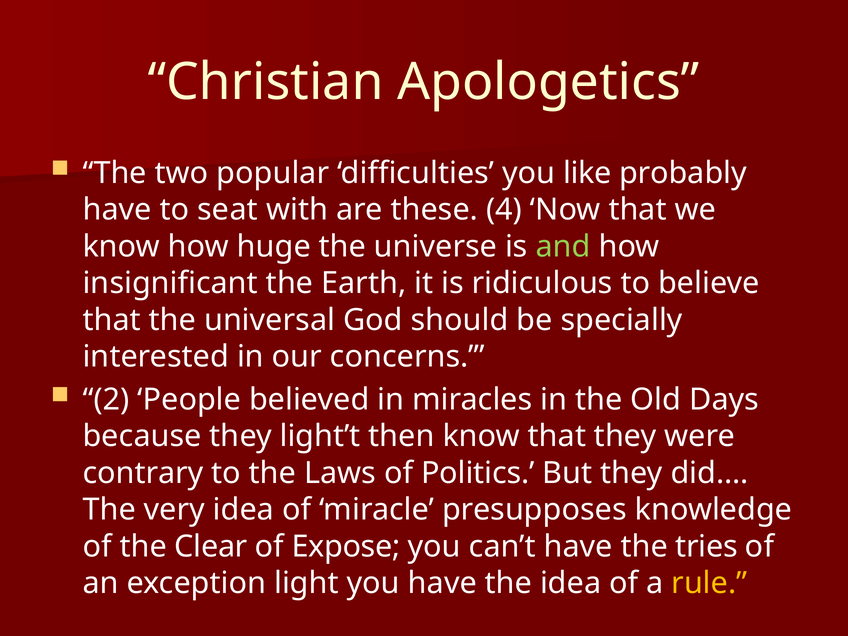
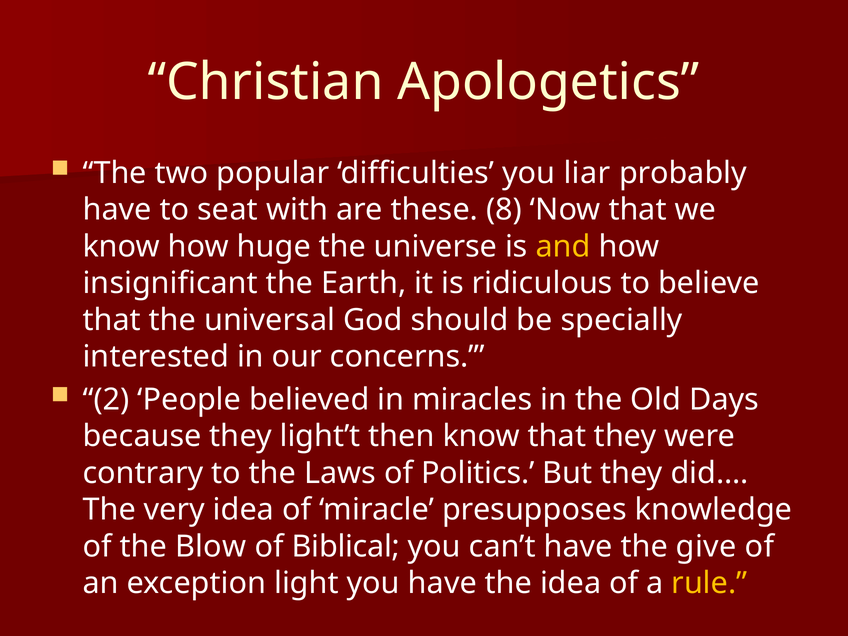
like: like -> liar (587, 173)
4: 4 -> 8 (504, 210)
and colour: light green -> yellow (563, 247)
Clear: Clear -> Blow (211, 547)
Expose: Expose -> Biblical (346, 547)
tries: tries -> give (706, 547)
